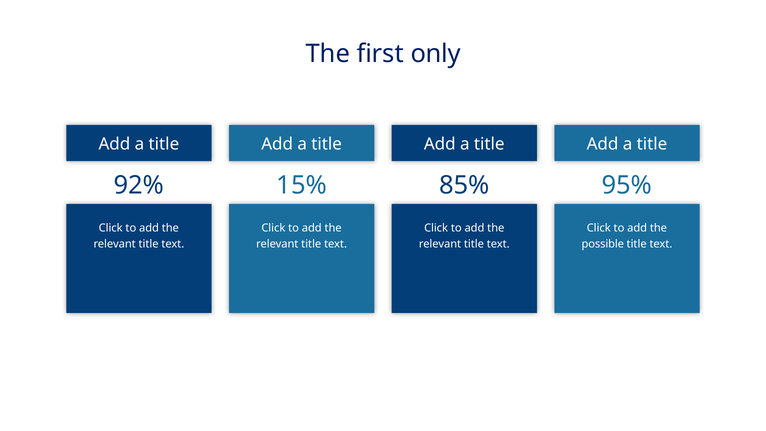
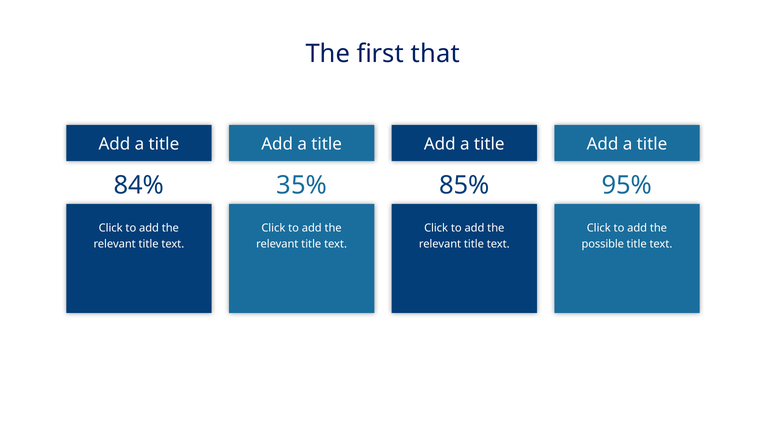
only: only -> that (435, 54)
92%: 92% -> 84% (139, 186)
15%: 15% -> 35% (302, 186)
